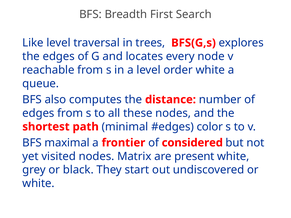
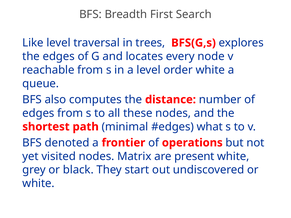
color: color -> what (210, 127)
maximal: maximal -> denoted (67, 143)
considered: considered -> operations (192, 143)
